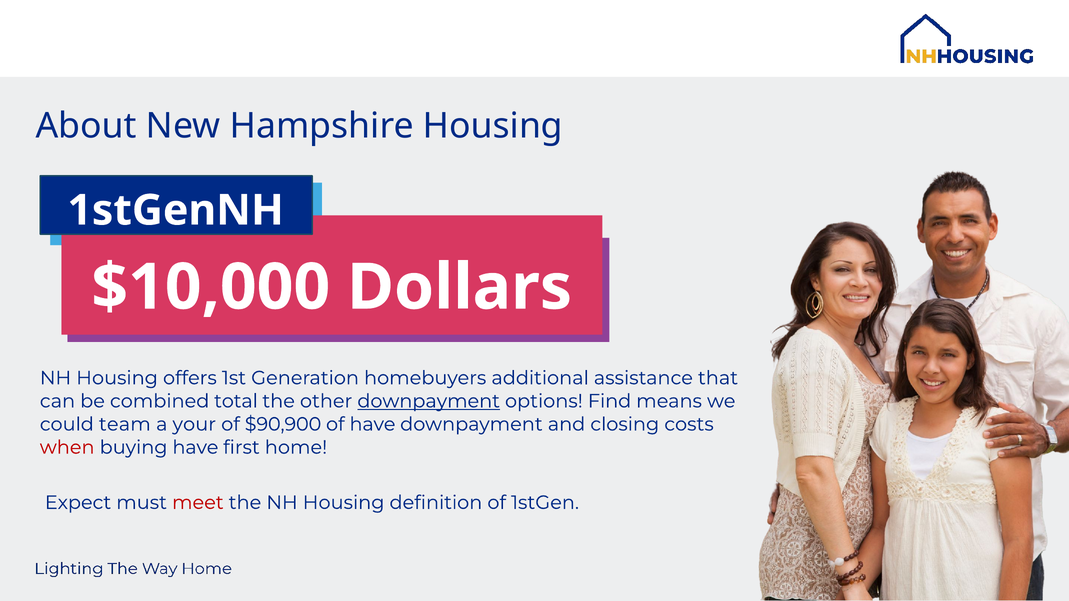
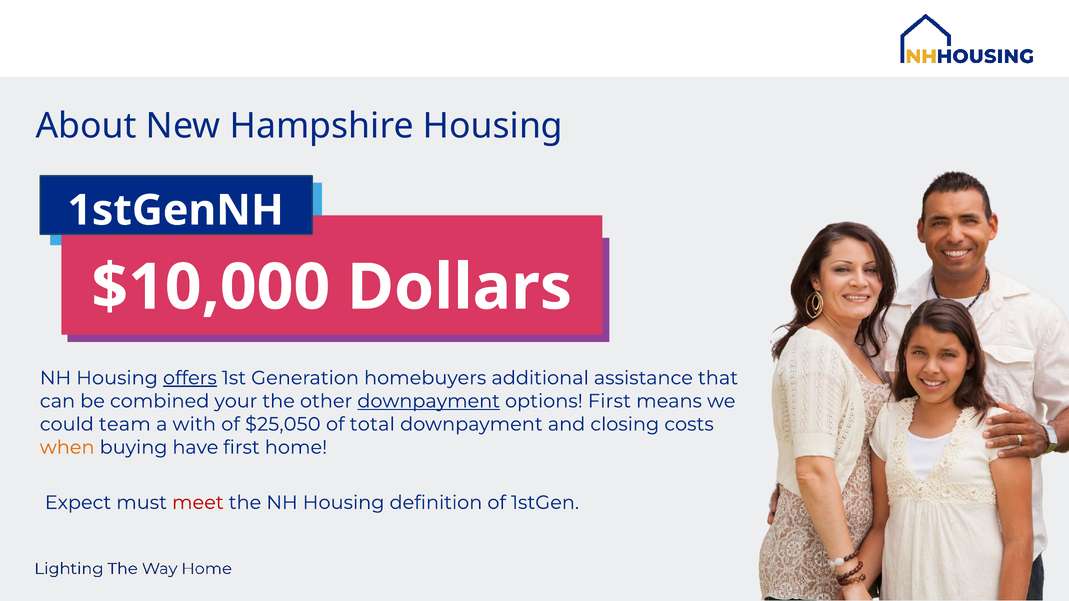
offers underline: none -> present (190, 378)
total: total -> your (236, 401)
options Find: Find -> First (609, 401)
your: your -> with (194, 424)
$90,900: $90,900 -> $25,050 (283, 424)
of have: have -> total (372, 424)
when colour: red -> orange (67, 448)
